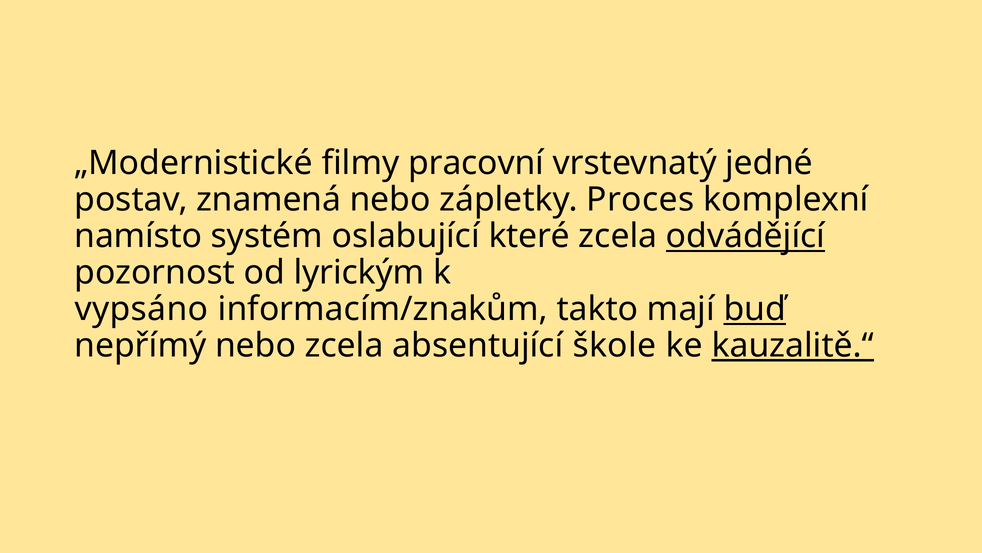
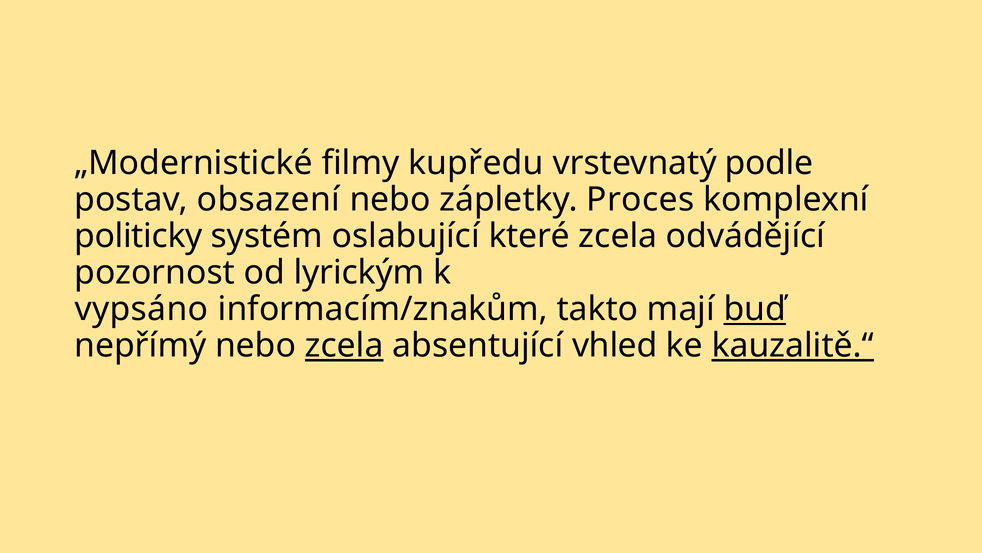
pracovní: pracovní -> kupředu (476, 163)
jedné: jedné -> podle (769, 163)
znamená: znamená -> obsazení (268, 200)
namísto: namísto -> politicky (138, 236)
odvádějící underline: present -> none (746, 236)
zcela underline: none -> present (344, 345)
škole: škole -> vhled (615, 345)
